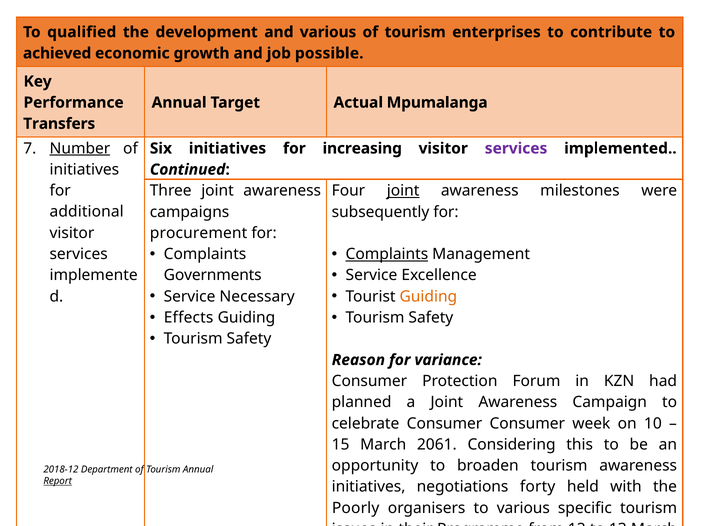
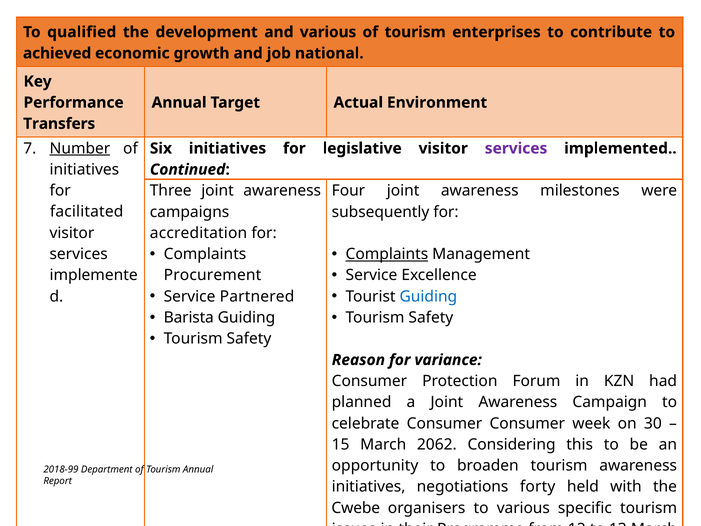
possible: possible -> national (329, 53)
Mpumalanga: Mpumalanga -> Environment (437, 103)
increasing: increasing -> legislative (362, 148)
joint underline: present -> none (403, 191)
additional: additional -> facilitated (87, 212)
procurement: procurement -> accreditation (199, 233)
Governments: Governments -> Procurement (213, 275)
Necessary: Necessary -> Partnered (257, 296)
Guiding colour: orange -> blue (428, 296)
Effects: Effects -> Barista (189, 317)
10: 10 -> 30 (653, 423)
2061: 2061 -> 2062 (437, 444)
2018-12: 2018-12 -> 2018-99 (61, 469)
Report underline: present -> none (58, 481)
Poorly: Poorly -> Cwebe (356, 508)
